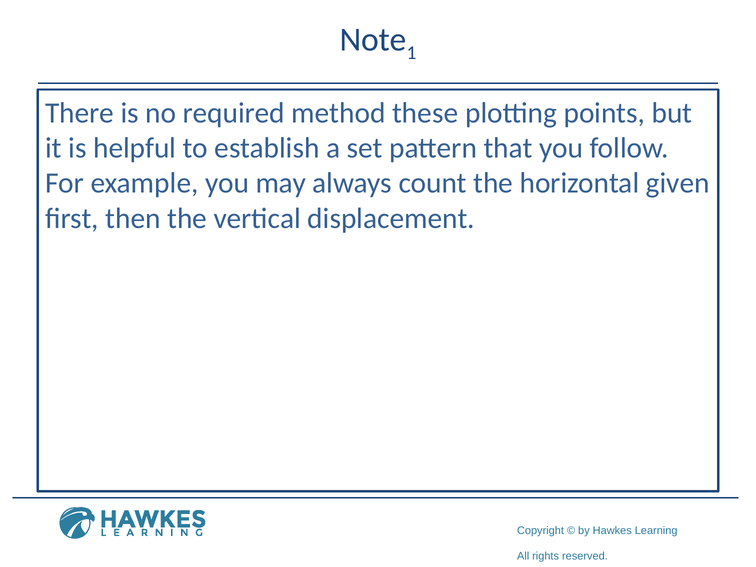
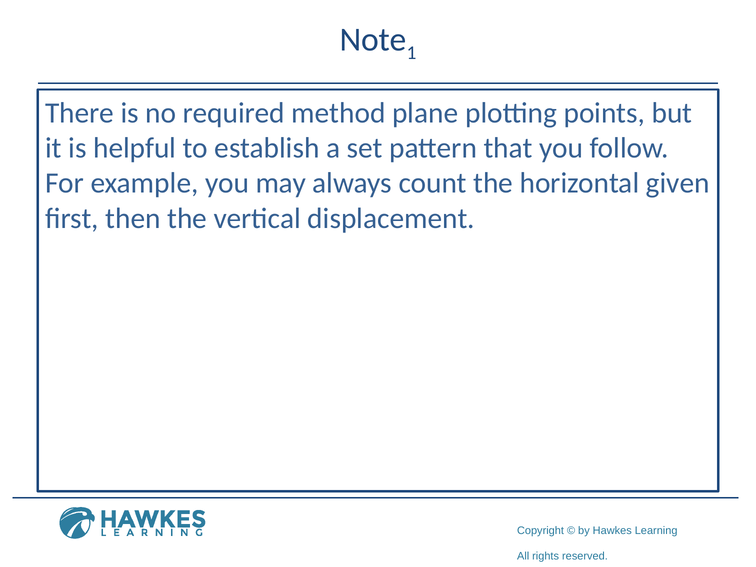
these: these -> plane (425, 113)
